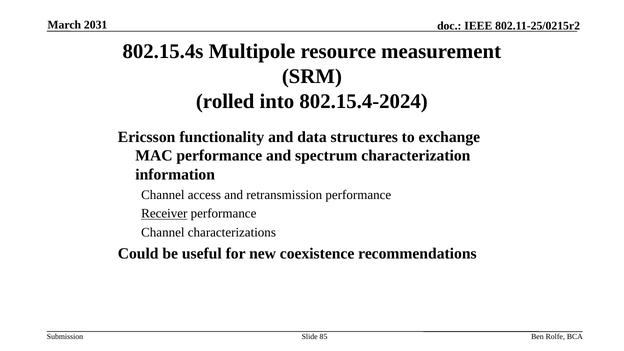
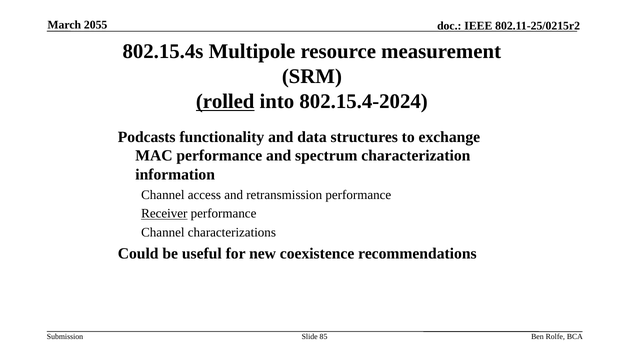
2031: 2031 -> 2055 (96, 25)
rolled underline: none -> present (225, 101)
Ericsson: Ericsson -> Podcasts (147, 137)
